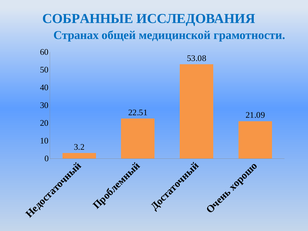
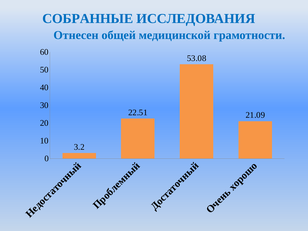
Странах: Странах -> Отнесен (76, 35)
